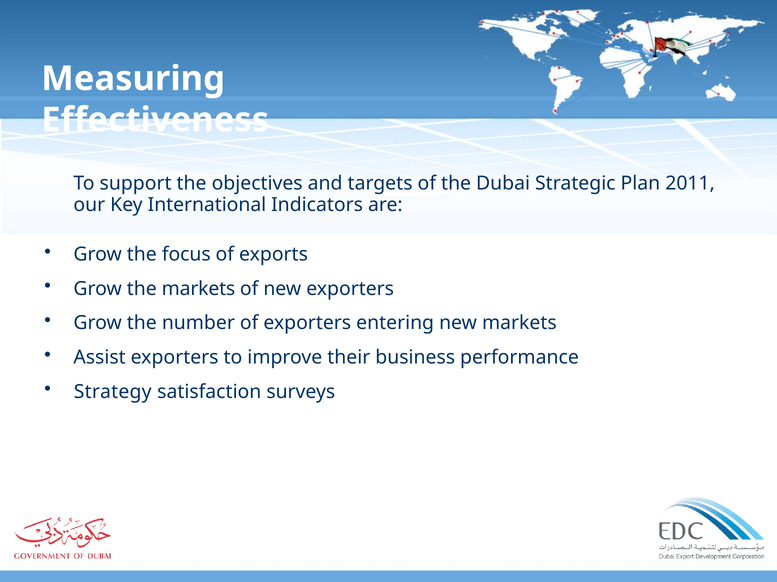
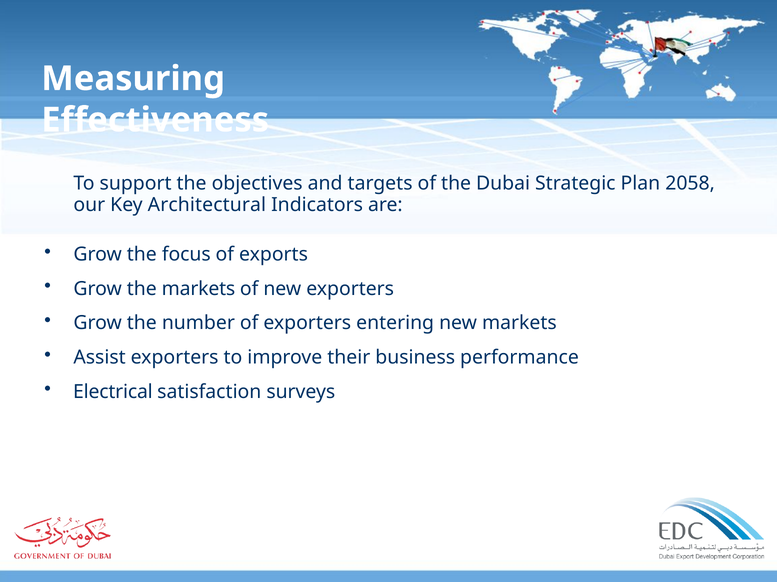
2011: 2011 -> 2058 (690, 184)
International: International -> Architectural (207, 205)
Strategy: Strategy -> Electrical (113, 392)
